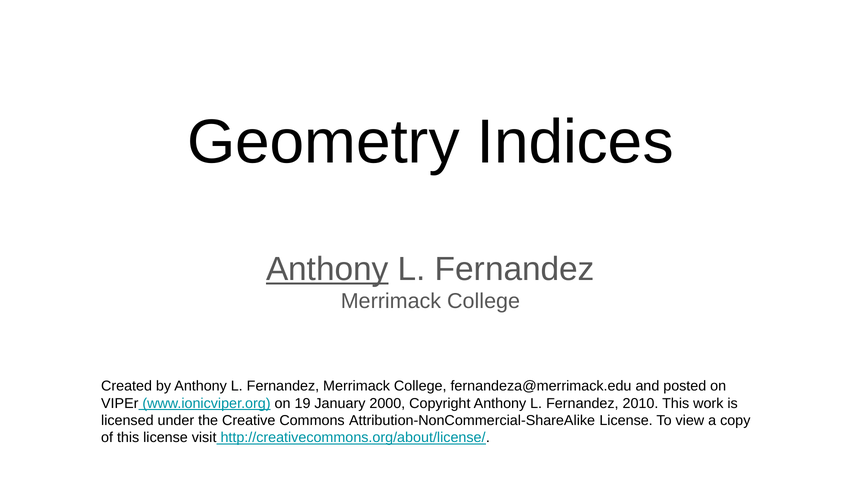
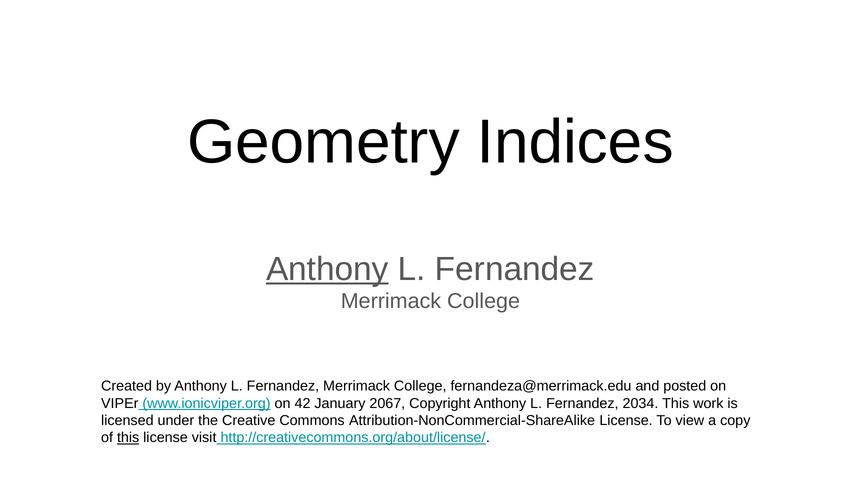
19: 19 -> 42 (303, 404)
2000: 2000 -> 2067 (387, 404)
2010: 2010 -> 2034 (640, 404)
this underline: none -> present (128, 438)
